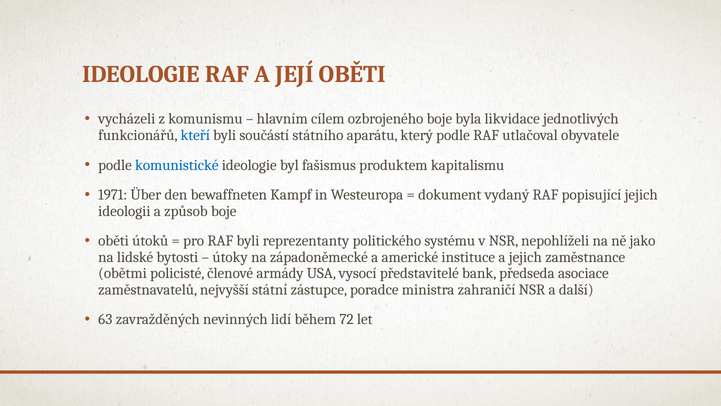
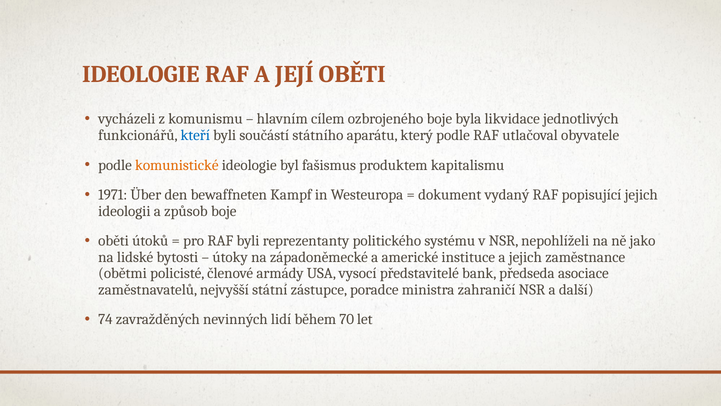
komunistické colour: blue -> orange (177, 165)
63: 63 -> 74 (105, 319)
72: 72 -> 70 (347, 319)
